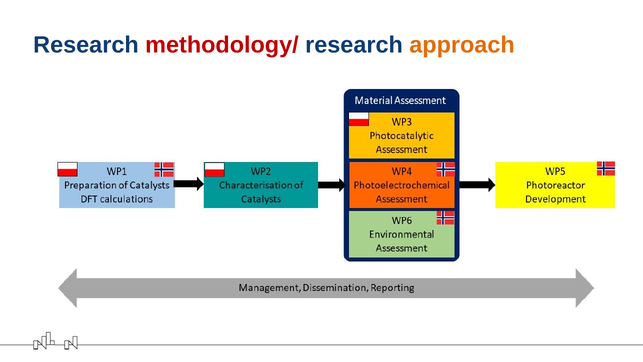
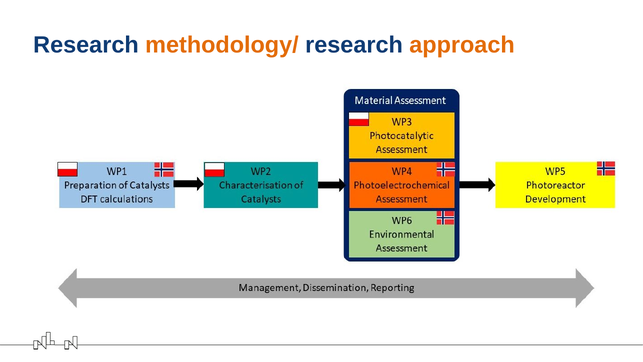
methodology/ colour: red -> orange (222, 45)
